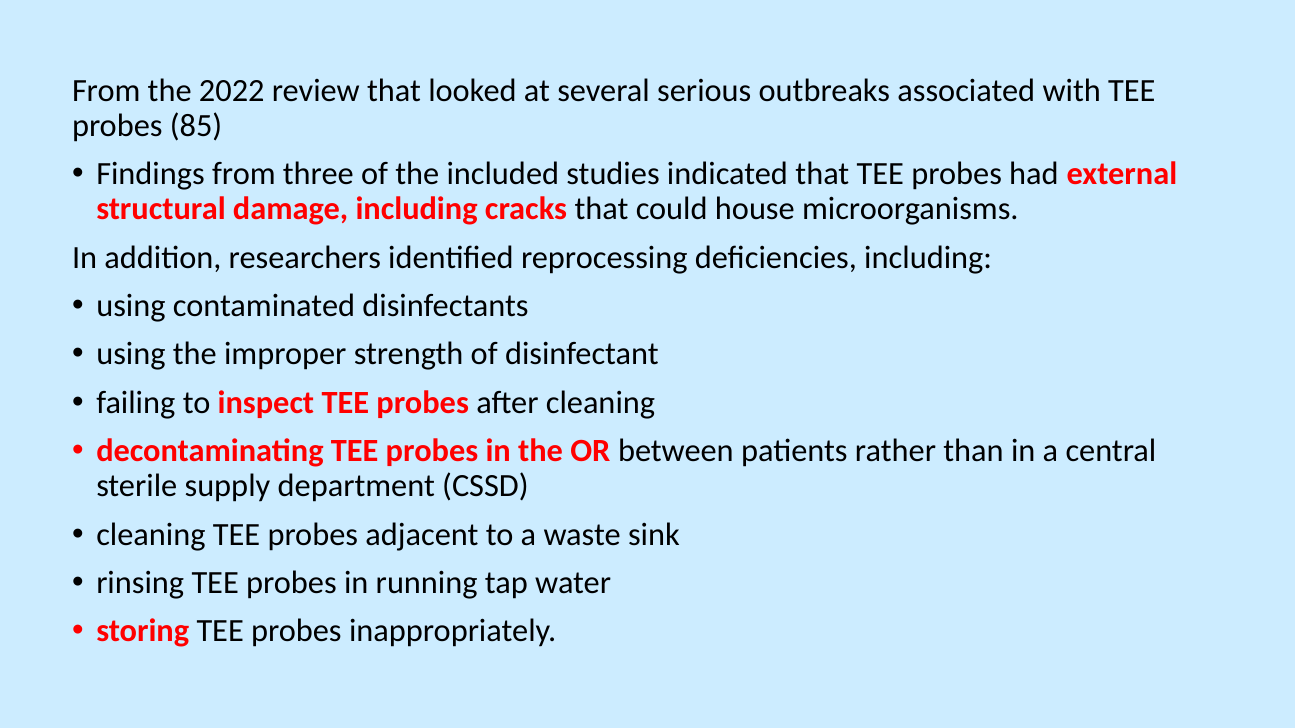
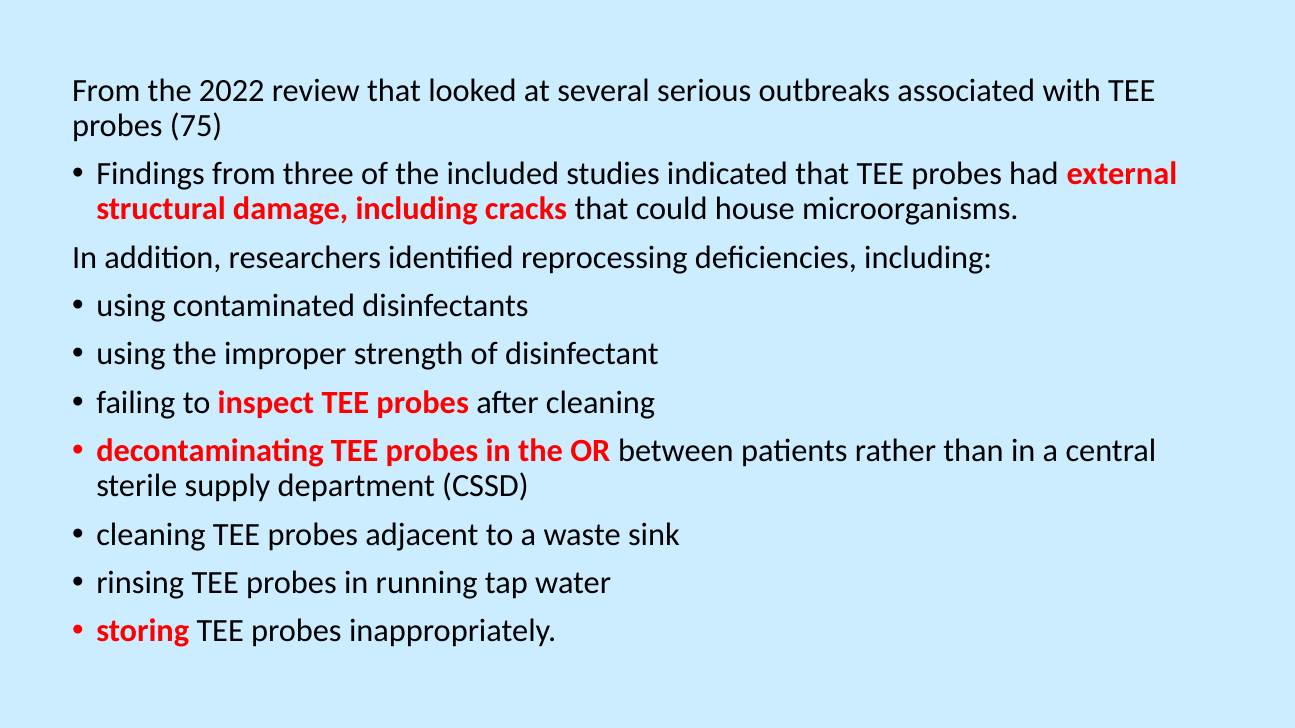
85: 85 -> 75 (196, 126)
